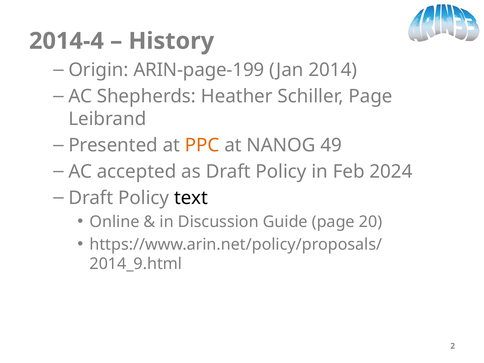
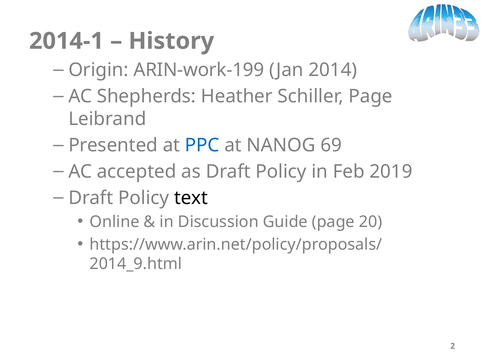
2014-4: 2014-4 -> 2014-1 (66, 41)
ARIN-page-199: ARIN-page-199 -> ARIN-work-199 (199, 70)
PPC colour: orange -> blue (202, 145)
49: 49 -> 69 (331, 145)
2024: 2024 -> 2019 (391, 171)
